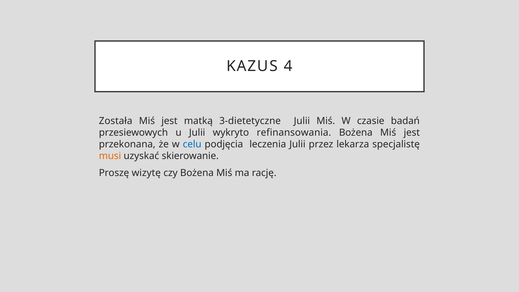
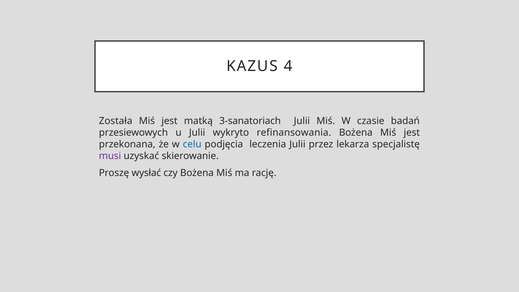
3-dietetyczne: 3-dietetyczne -> 3-sanatoriach (250, 121)
musi colour: orange -> purple (110, 156)
wizytę: wizytę -> wysłać (146, 173)
